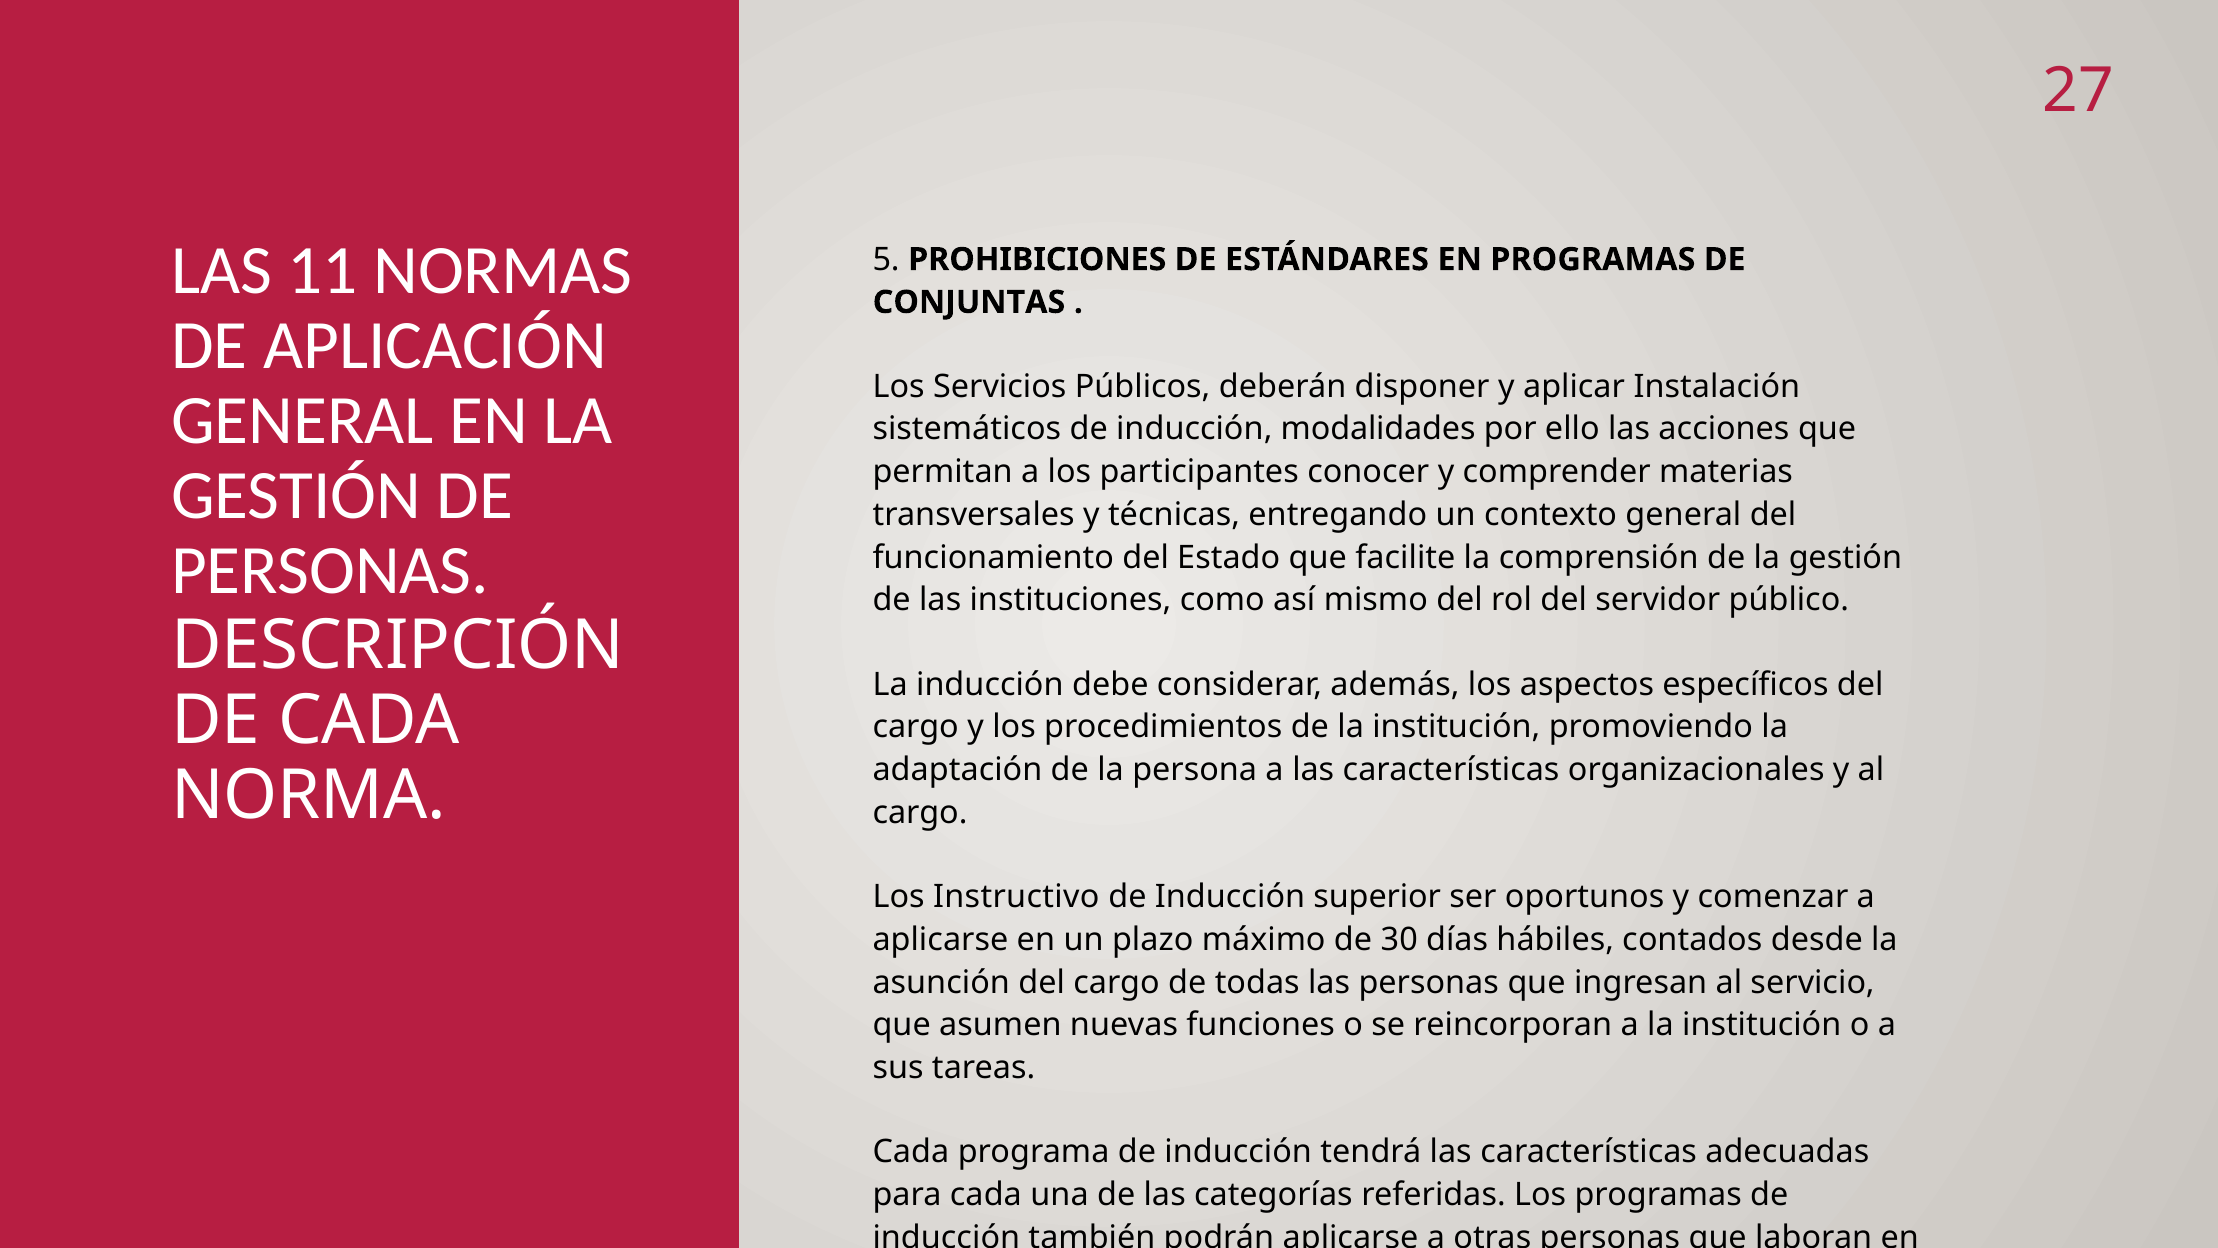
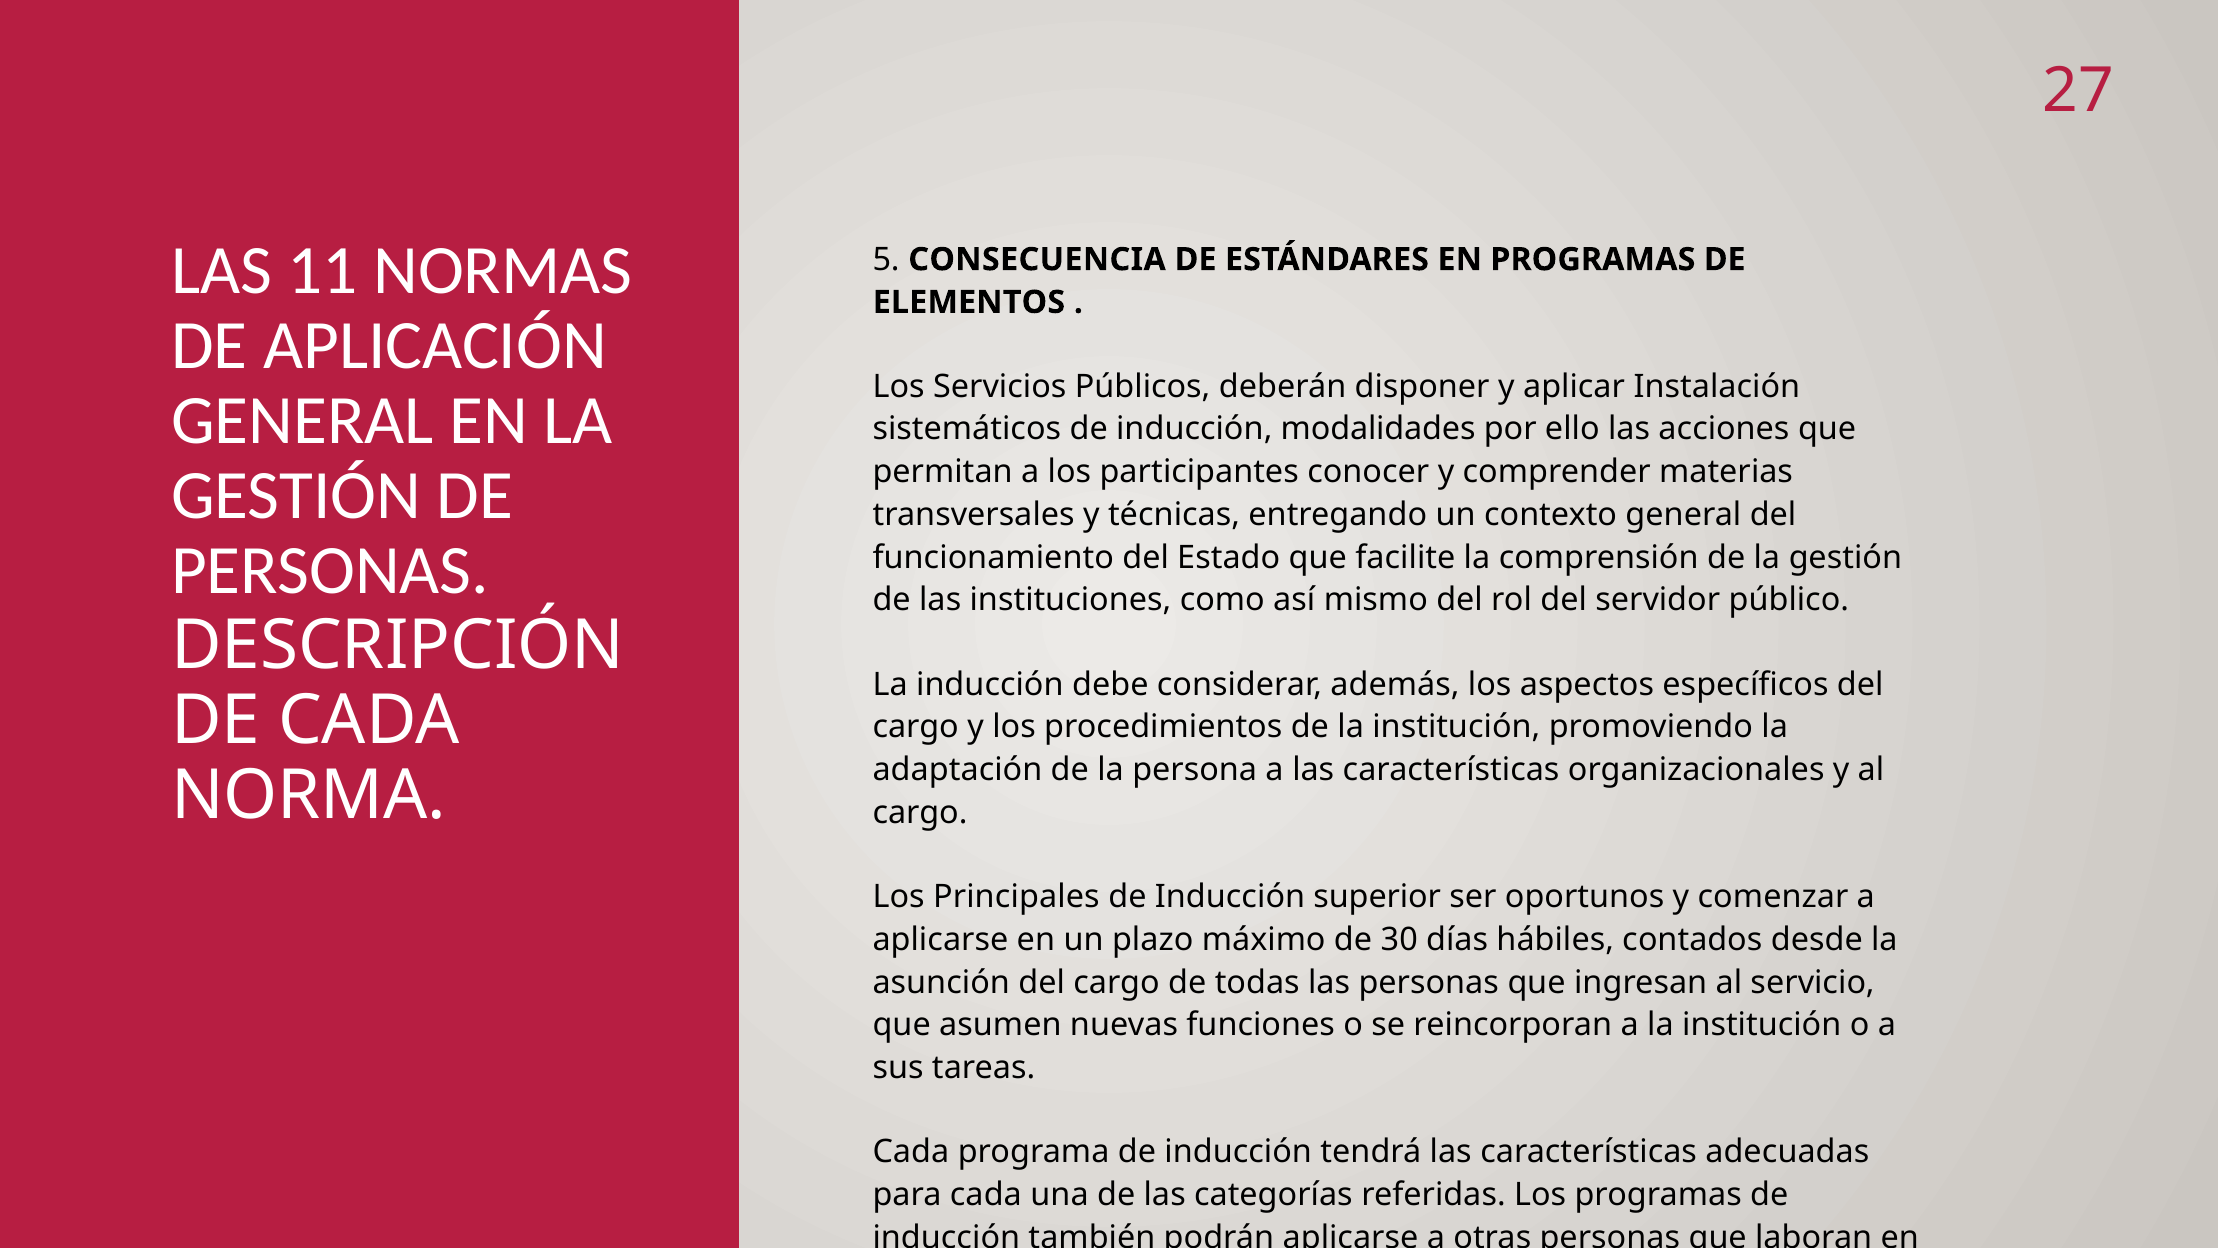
PROHIBICIONES: PROHIBICIONES -> CONSECUENCIA (1037, 259)
CONJUNTAS: CONJUNTAS -> ELEMENTOS (969, 302)
Instructivo: Instructivo -> Principales (1016, 897)
